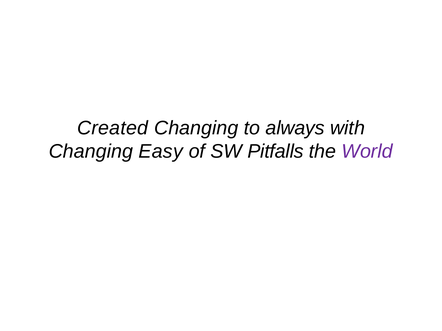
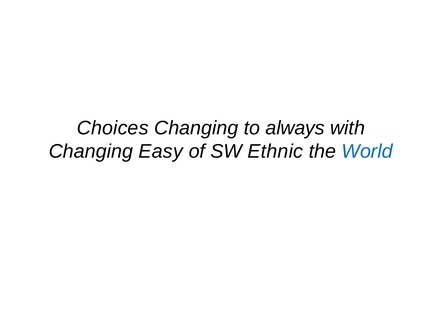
Created: Created -> Choices (113, 128)
Pitfalls: Pitfalls -> Ethnic (275, 152)
World colour: purple -> blue (367, 152)
